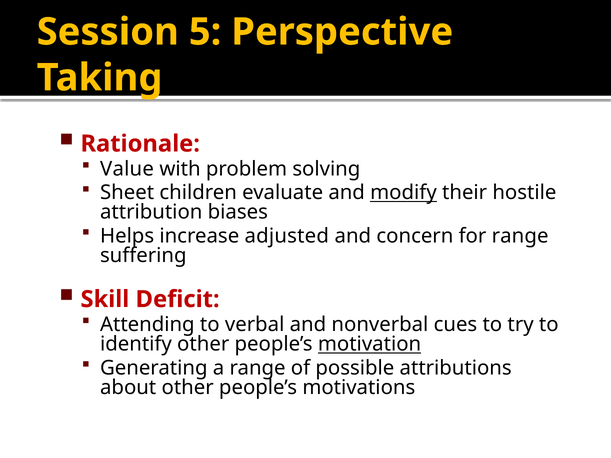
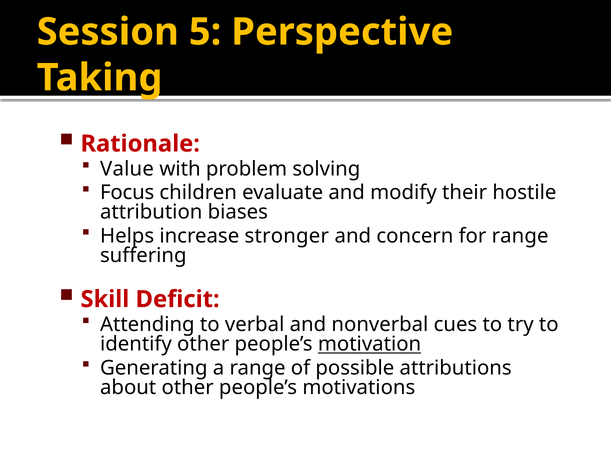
Sheet: Sheet -> Focus (127, 193)
modify underline: present -> none (403, 193)
adjusted: adjusted -> stronger (287, 236)
